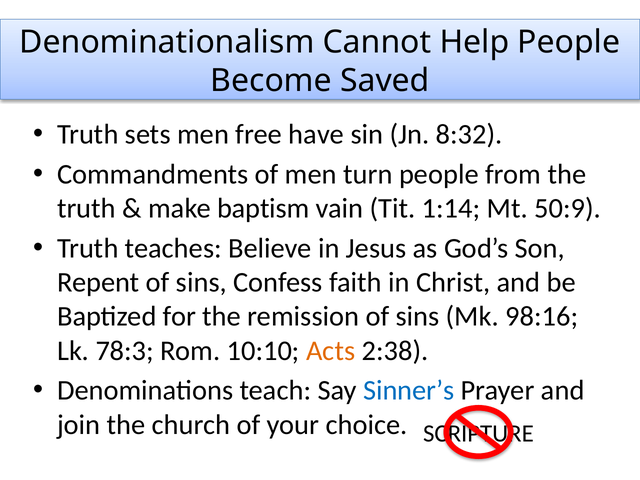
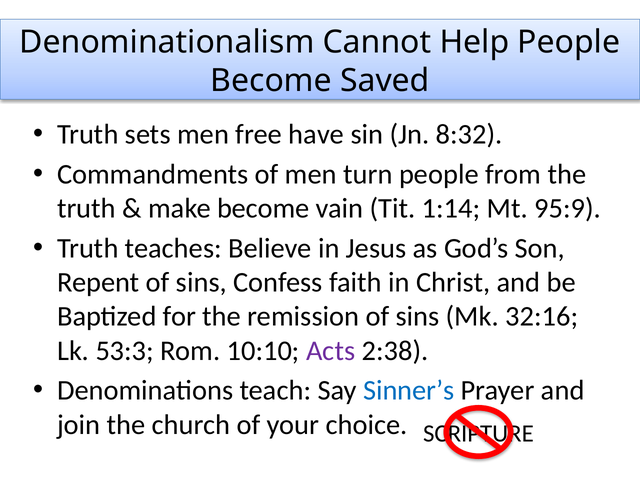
make baptism: baptism -> become (263, 208)
50:9: 50:9 -> 95:9 (568, 208)
98:16: 98:16 -> 32:16 (542, 317)
78:3: 78:3 -> 53:3 (125, 351)
Acts colour: orange -> purple (331, 351)
